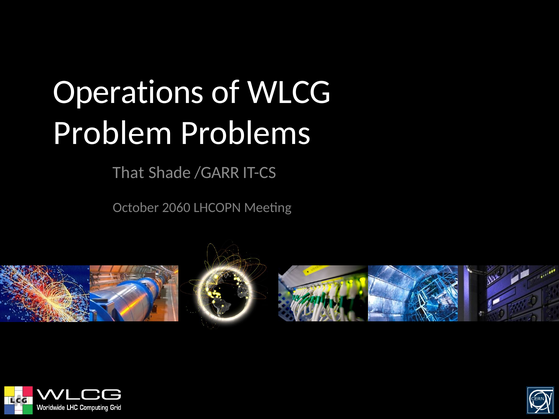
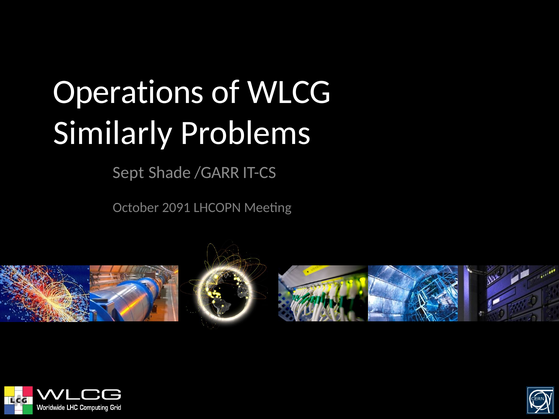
Problem: Problem -> Similarly (113, 133)
That: That -> Sept (128, 173)
2060: 2060 -> 2091 (176, 208)
